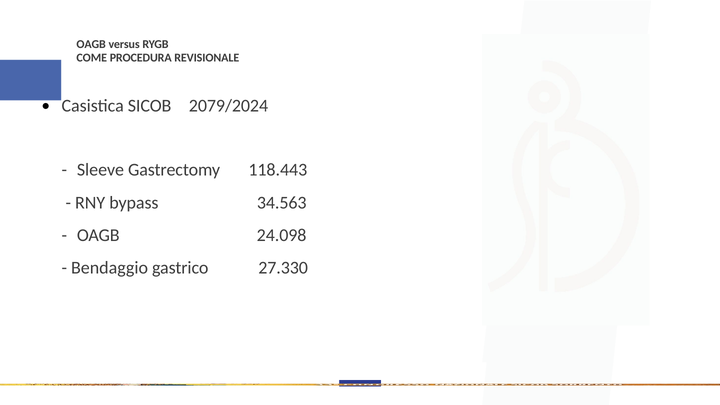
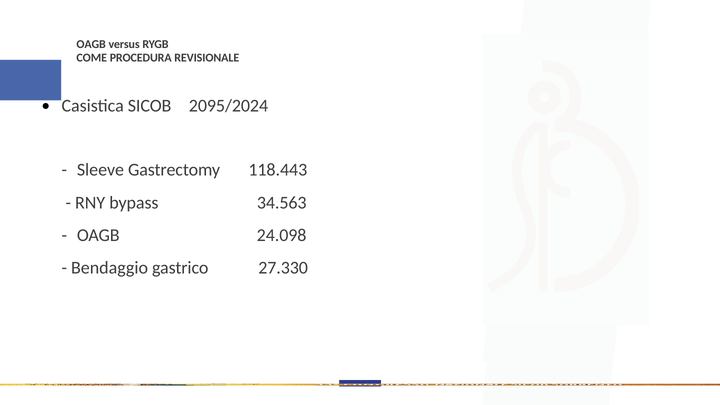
2079/2024: 2079/2024 -> 2095/2024 (228, 106)
